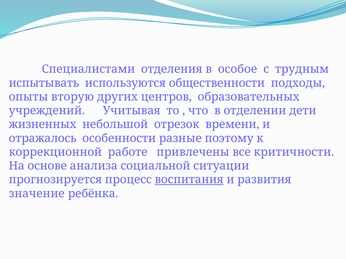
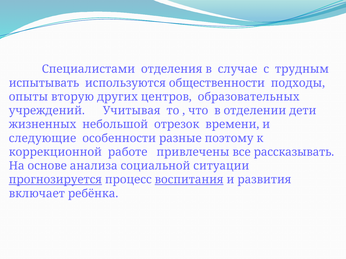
особое: особое -> случае (238, 69)
отражалось: отражалось -> следующие (43, 138)
критичности: критичности -> рассказывать (294, 152)
прогнозируется underline: none -> present (55, 180)
значение: значение -> включает (37, 194)
